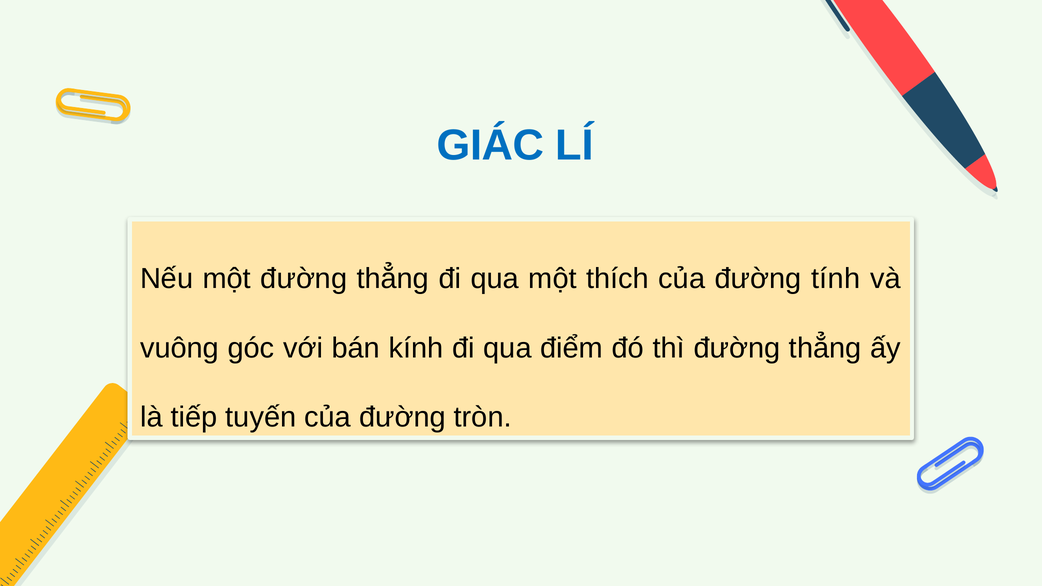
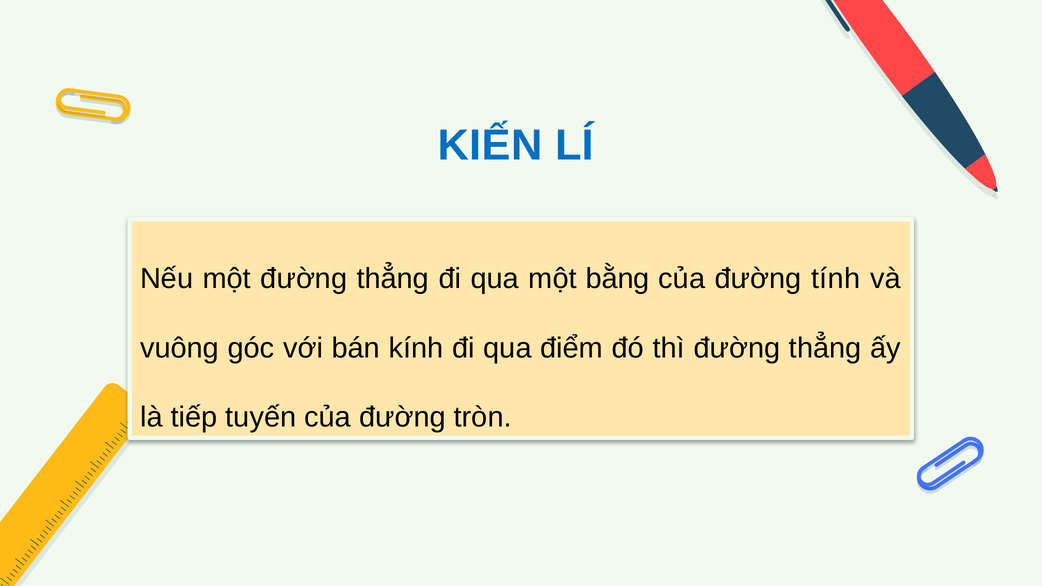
GIÁC: GIÁC -> KIẾN (490, 145)
thích: thích -> bằng (618, 279)
